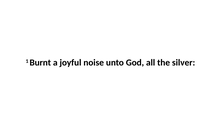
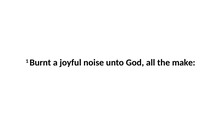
silver: silver -> make (184, 63)
